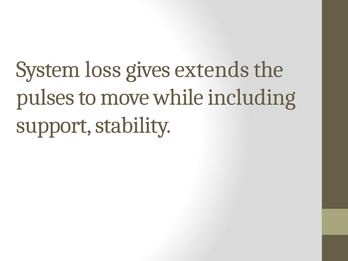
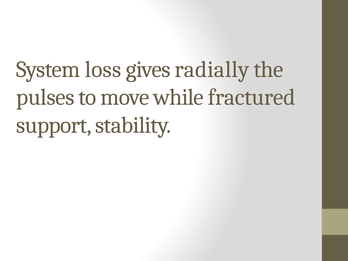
extends: extends -> radially (212, 69)
including: including -> fractured (252, 97)
